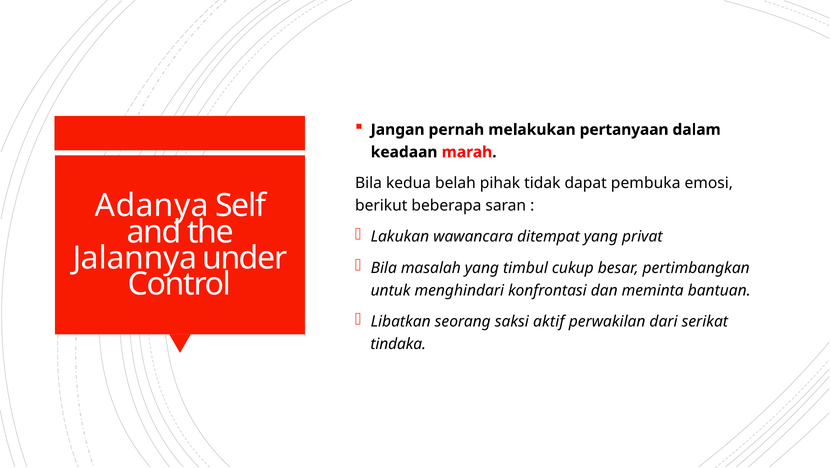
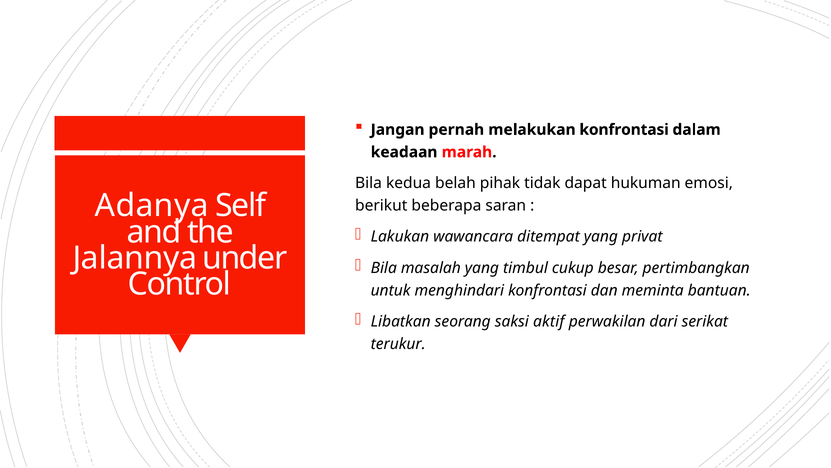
melakukan pertanyaan: pertanyaan -> konfrontasi (624, 130)
pembuka: pembuka -> hukuman (646, 183)
tindaka: tindaka -> terukur (398, 344)
